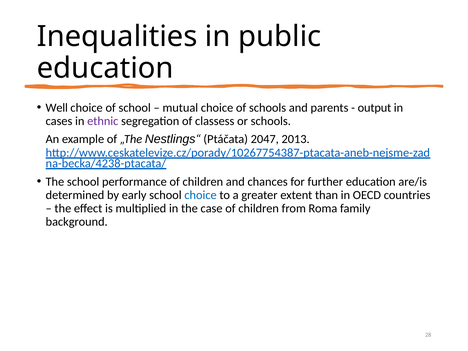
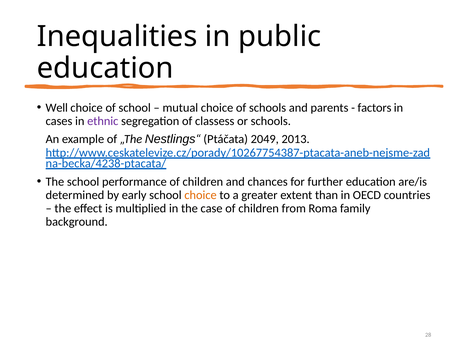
output: output -> factors (374, 108)
2047: 2047 -> 2049 (265, 139)
choice colour: blue -> orange (201, 195)
